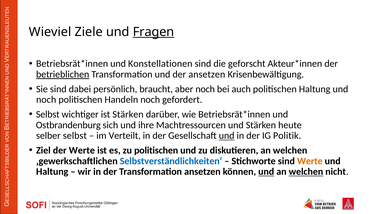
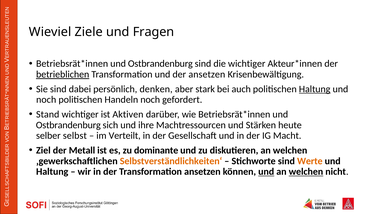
Fragen underline: present -> none (154, 32)
Konstellationen: Konstellationen -> Ostbrandenburg (160, 64)
die geforscht: geforscht -> wichtiger (247, 64)
braucht: braucht -> denken (156, 89)
aber noch: noch -> stark (205, 89)
Haltung underline: none -> present (315, 89)
Selbst: Selbst -> Stand (48, 114)
ist Stärken: Stärken -> Aktiven (128, 114)
und underline: present -> none (227, 136)
Politik: Politik -> Macht (287, 136)
der Werte: Werte -> Metall (82, 150)
zu politischen: politischen -> dominante (156, 150)
Selbstverständlichkeiten‘ colour: blue -> orange (171, 161)
